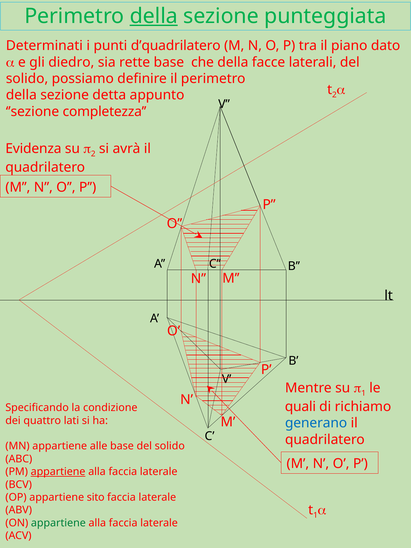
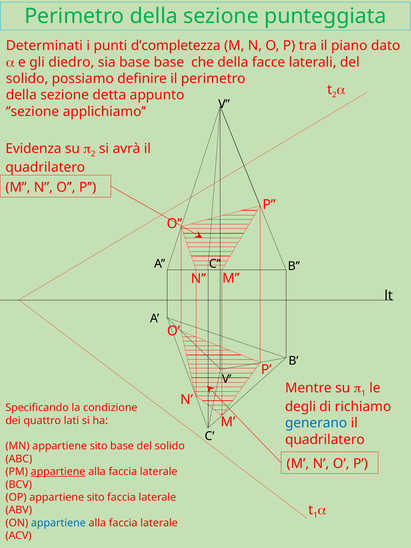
della underline: present -> none (154, 16)
d’quadrilatero: d’quadrilatero -> d’completezza (176, 46)
sia rette: rette -> base (135, 62)
completezza: completezza -> applichiamo (104, 111)
quali: quali -> degli (300, 407)
MN appartiene alle: alle -> sito (99, 446)
appartiene colour: green -> blue (58, 523)
